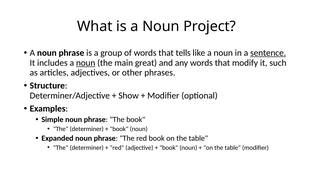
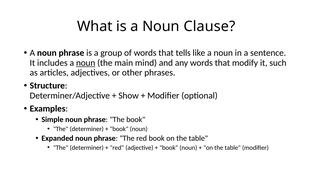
Project: Project -> Clause (209, 26)
sentence underline: present -> none (268, 53)
great: great -> mind (146, 63)
